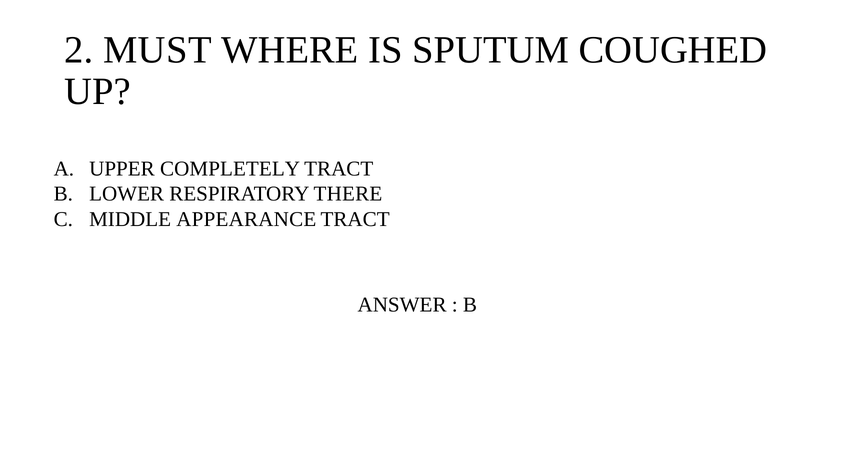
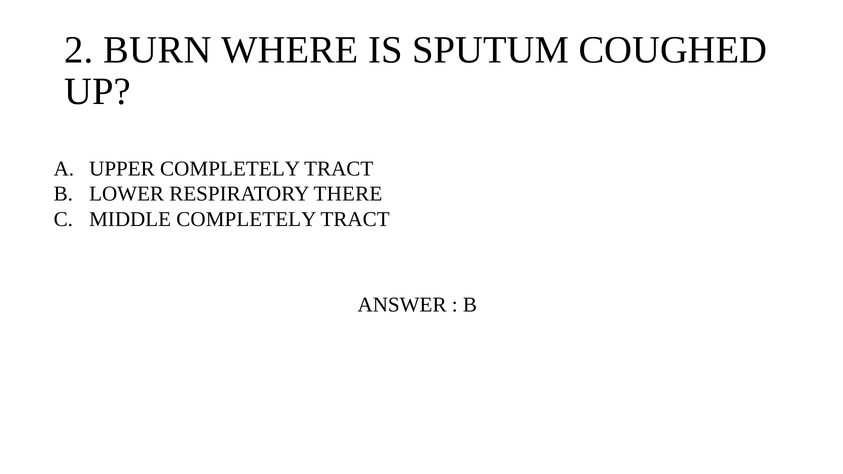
MUST: MUST -> BURN (157, 50)
MIDDLE APPEARANCE: APPEARANCE -> COMPLETELY (246, 219)
